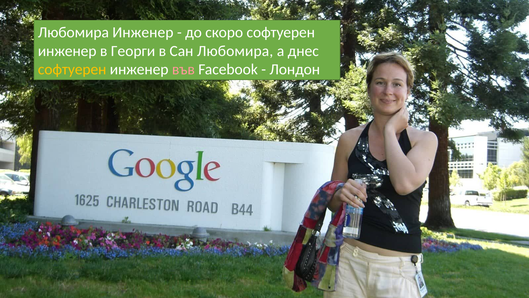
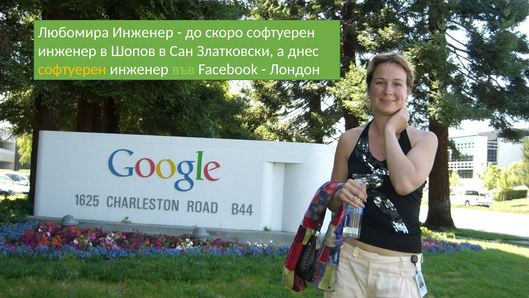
Георги: Георги -> Шопов (133, 51)
Сан Любомира: Любомира -> Златковски (235, 51)
във colour: pink -> light green (183, 69)
